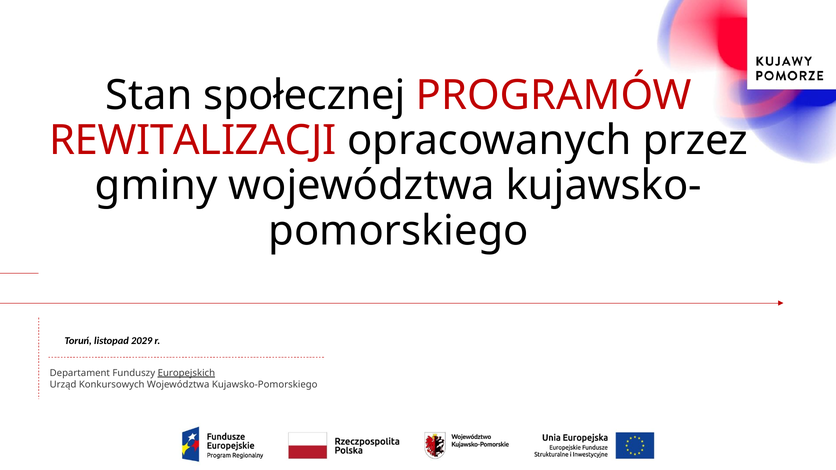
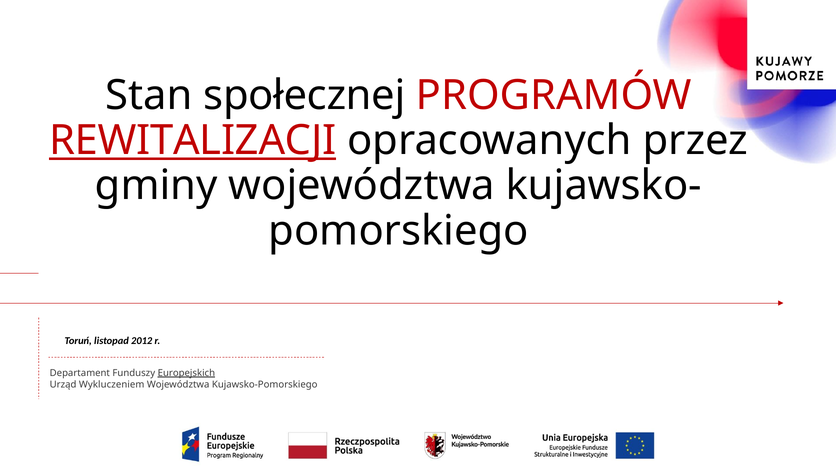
REWITALIZACJI underline: none -> present (193, 141)
2029: 2029 -> 2012 (142, 341)
Konkursowych: Konkursowych -> Wykluczeniem (112, 385)
